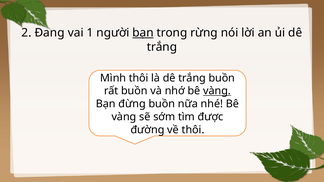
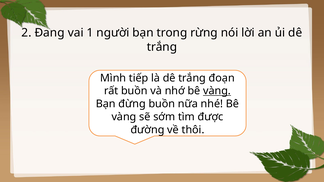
bạn underline: present -> none (143, 33)
Mình thôi: thôi -> tiếp (139, 78)
trắng buồn: buồn -> đoạn (222, 78)
